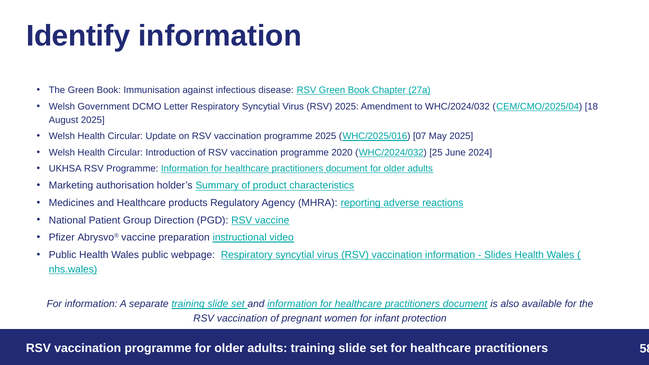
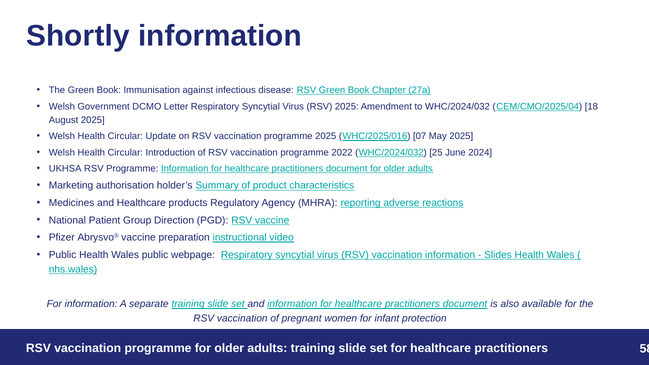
Identify: Identify -> Shortly (78, 36)
2020: 2020 -> 2022 (342, 153)
